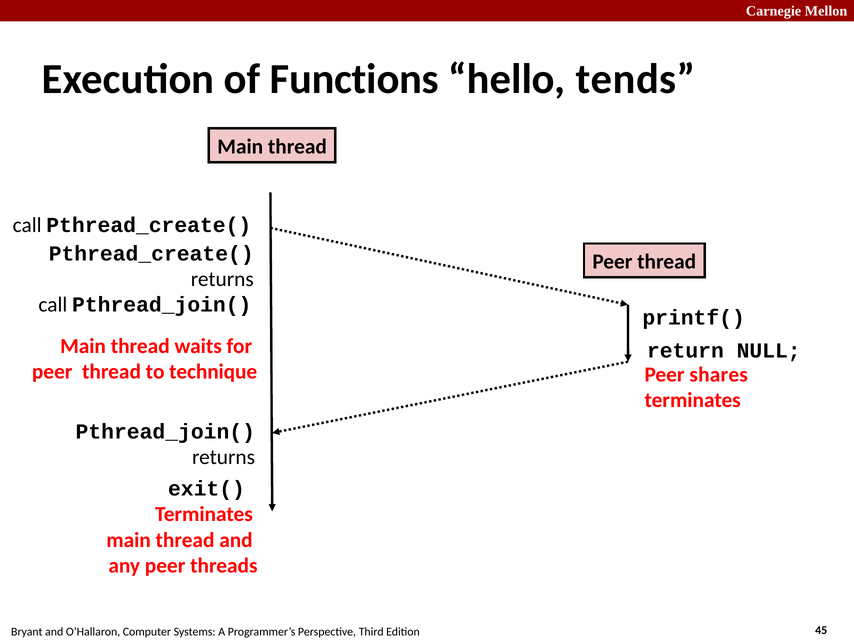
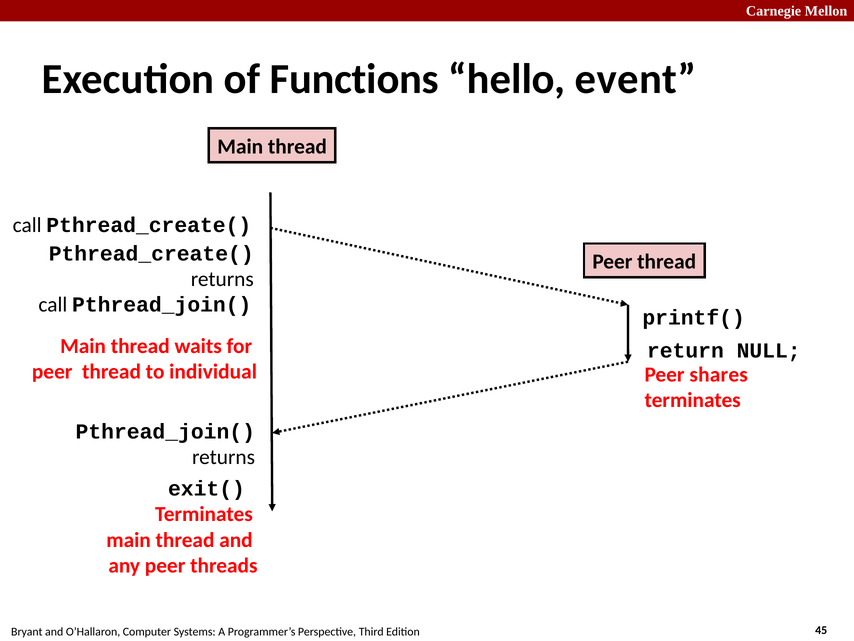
tends: tends -> event (636, 79)
technique: technique -> individual (213, 372)
